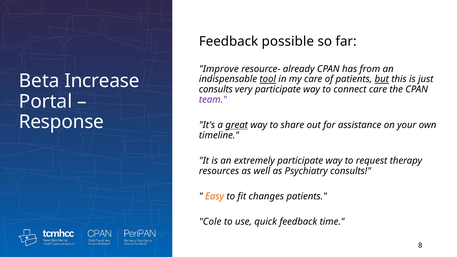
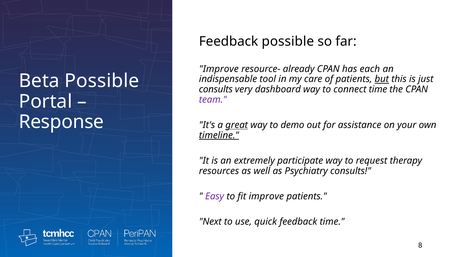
from: from -> each (370, 69)
Beta Increase: Increase -> Possible (102, 81)
tool underline: present -> none (268, 79)
very participate: participate -> dashboard (278, 89)
connect care: care -> time (378, 89)
share: share -> demo (292, 125)
timeline underline: none -> present (219, 135)
Easy colour: orange -> purple (215, 196)
fit changes: changes -> improve (266, 196)
Cole: Cole -> Next (210, 222)
